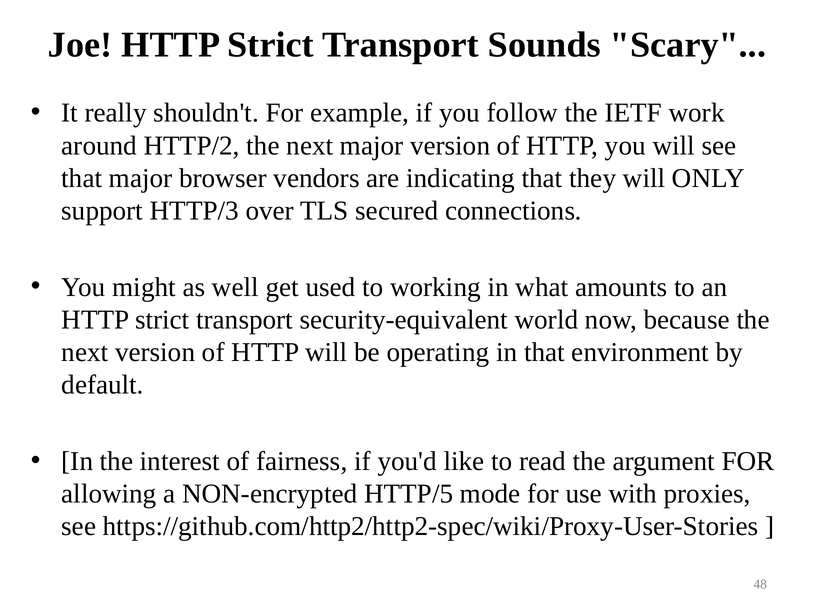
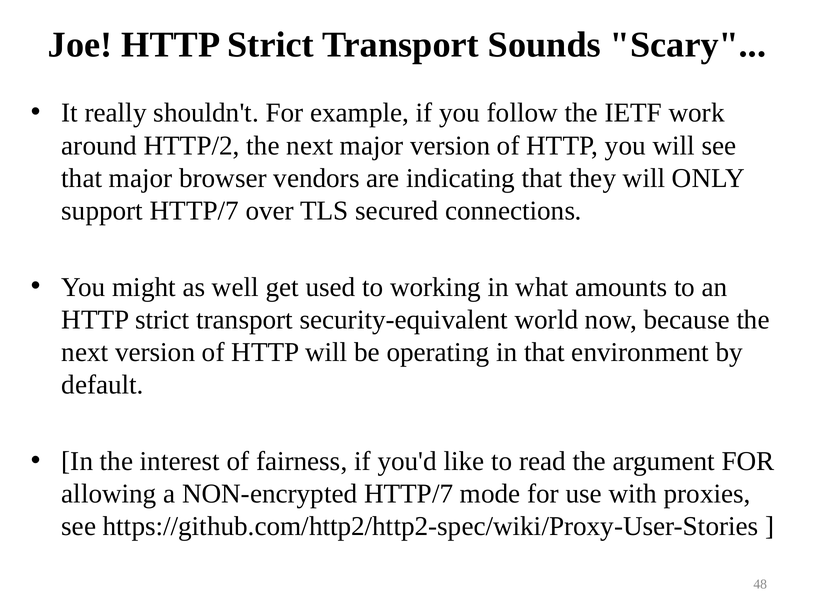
support HTTP/3: HTTP/3 -> HTTP/7 (194, 211)
NON-encrypted HTTP/5: HTTP/5 -> HTTP/7 (409, 494)
